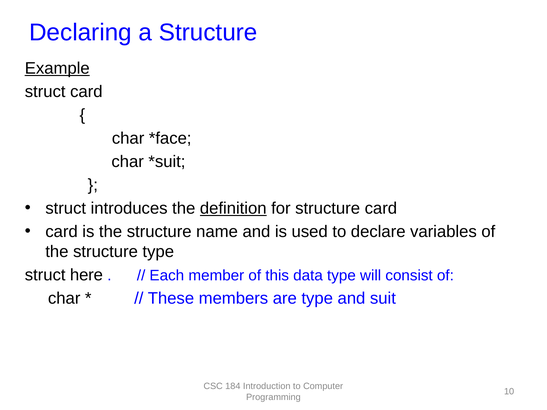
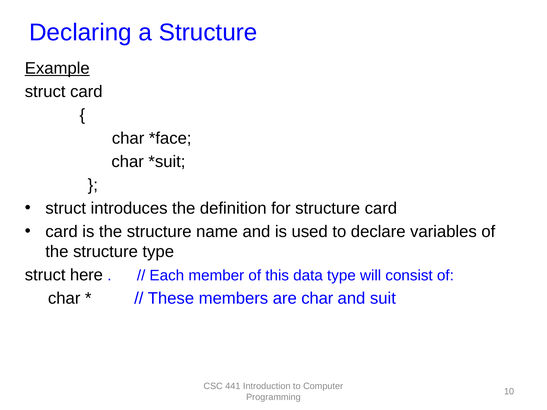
definition underline: present -> none (233, 208)
are type: type -> char (317, 299)
184: 184 -> 441 (233, 386)
